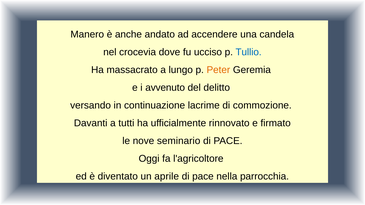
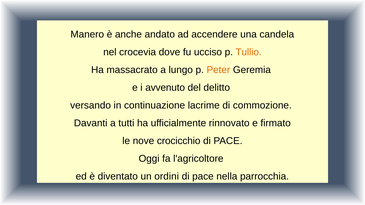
Tullio colour: blue -> orange (249, 52)
seminario: seminario -> crocicchio (179, 141)
aprile: aprile -> ordini (167, 177)
